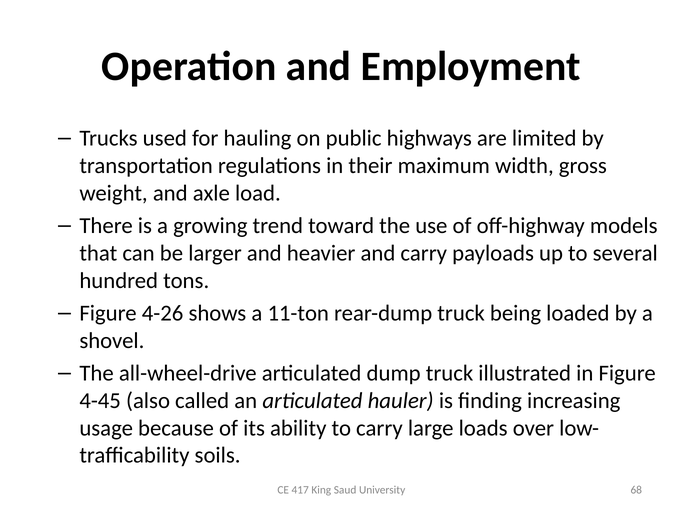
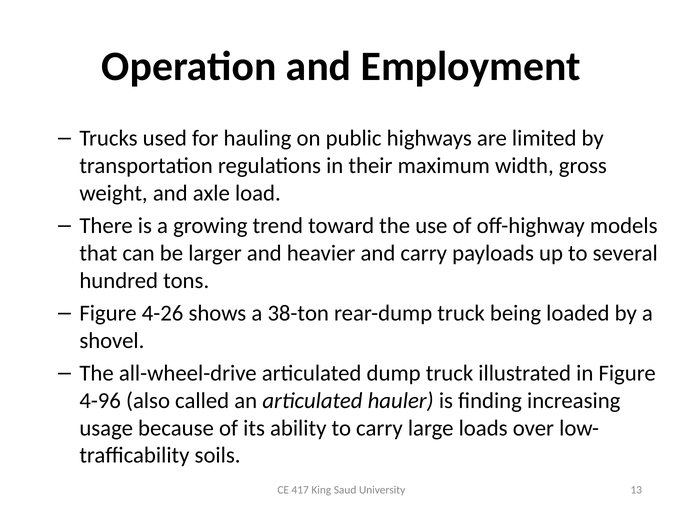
11-ton: 11-ton -> 38-ton (298, 313)
4-45: 4-45 -> 4-96 (100, 400)
68: 68 -> 13 (636, 489)
